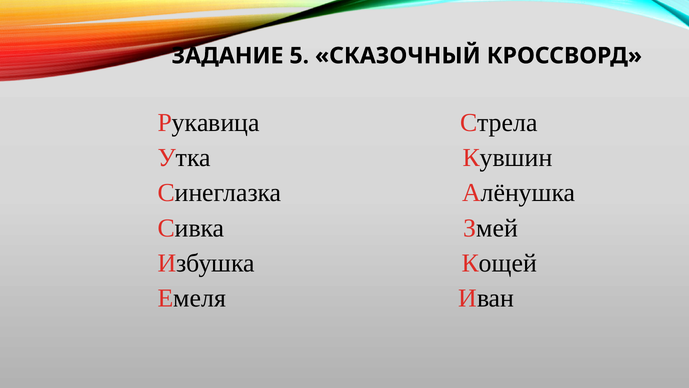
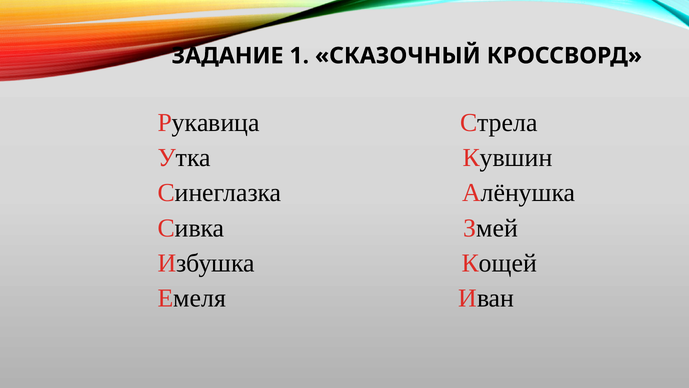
5: 5 -> 1 (299, 56)
